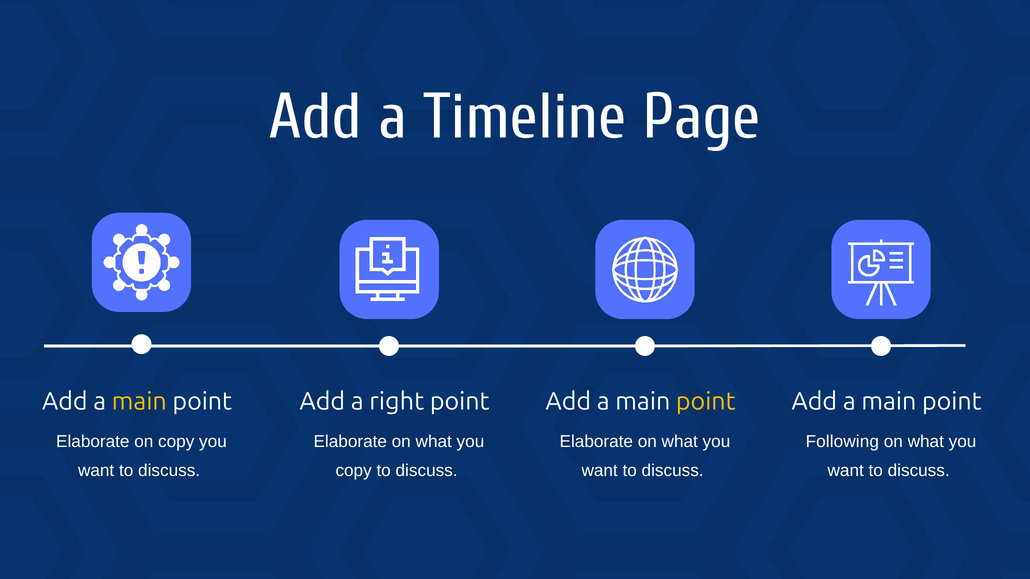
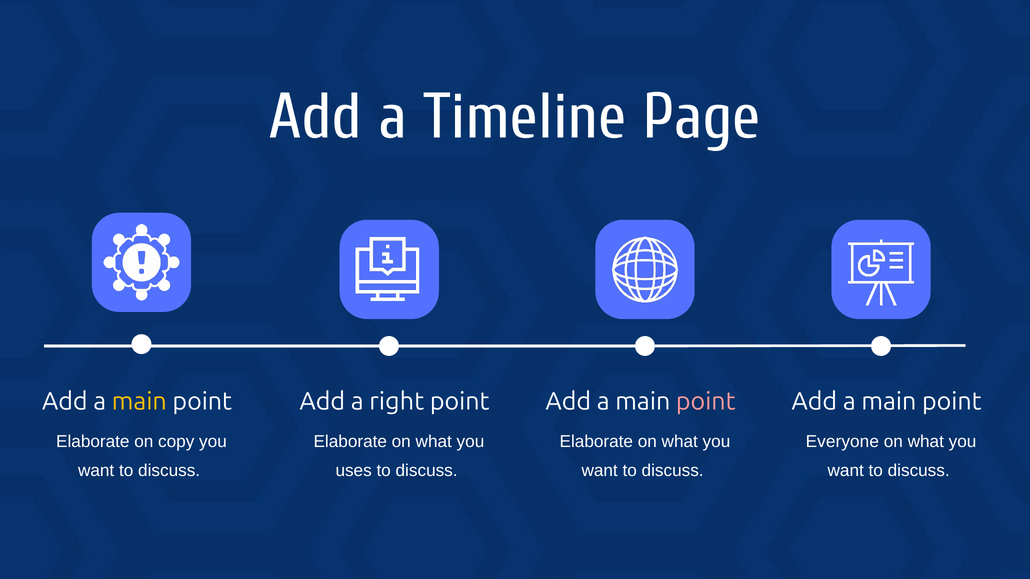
point colour: yellow -> pink (706, 402)
Following: Following -> Everyone (842, 442)
copy: copy -> uses (354, 471)
